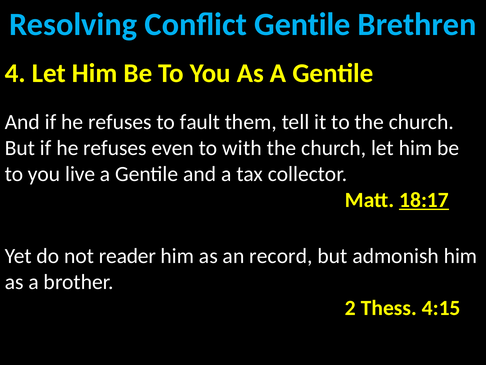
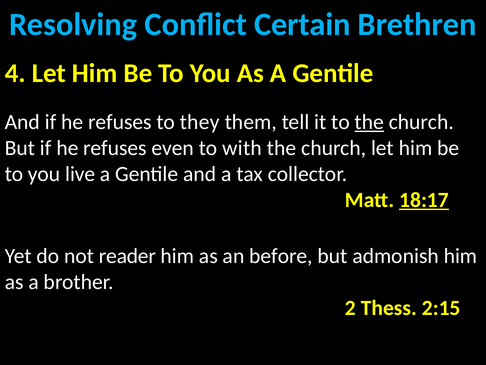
Conflict Gentile: Gentile -> Certain (302, 25)
fault: fault -> they (200, 122)
the underline: none -> present (369, 122)
record: record -> before (281, 256)
4:15: 4:15 -> 2:15 (441, 308)
